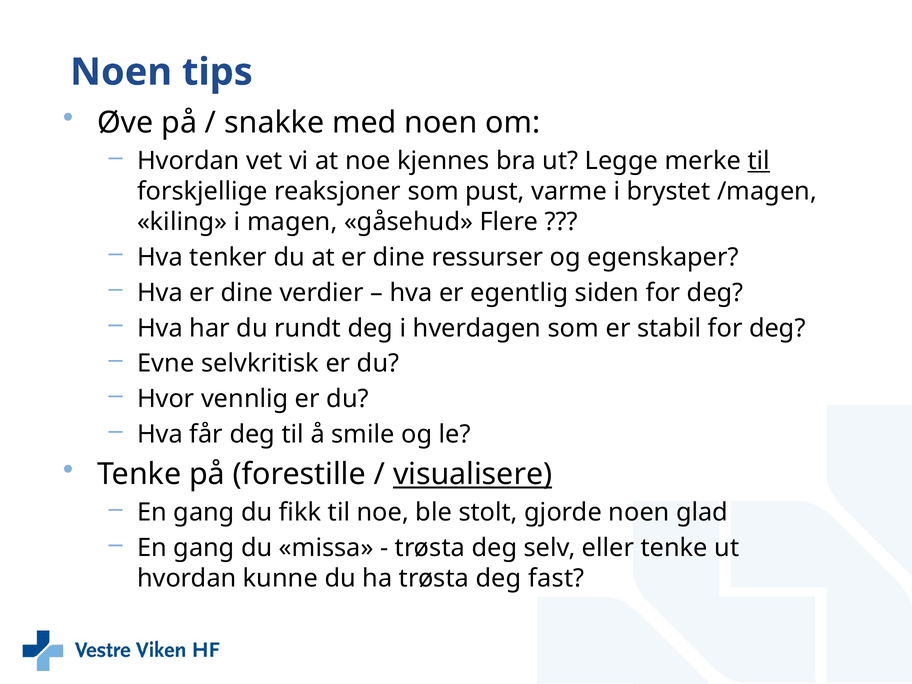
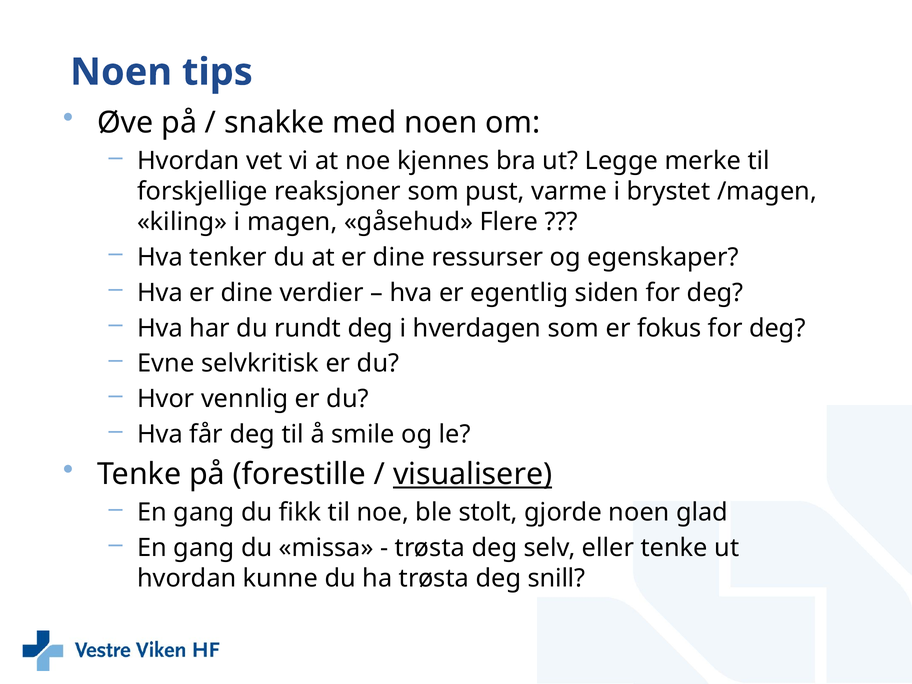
til underline: present -> none (759, 161)
stabil: stabil -> fokus (669, 328)
fast: fast -> snill (557, 578)
